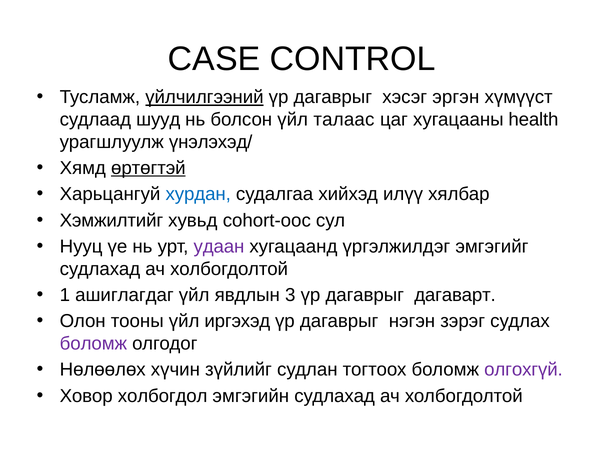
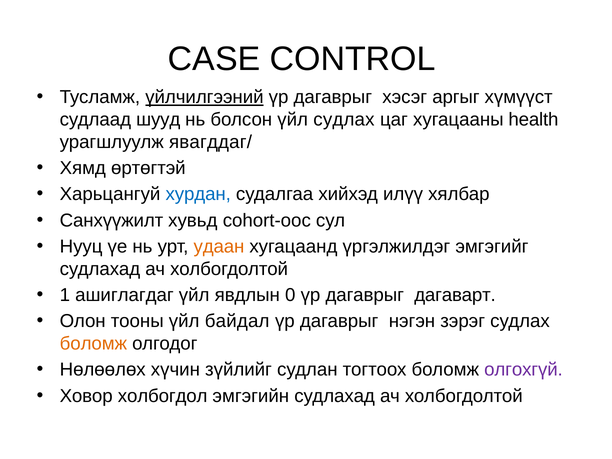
эргэн: эргэн -> аргыг (456, 97)
үйл талаас: талаас -> судлах (344, 120)
үнэлэхэд/: үнэлэхэд/ -> явагддаг/ (211, 142)
өртөгтэй underline: present -> none (148, 168)
Хэмжилтийг: Хэмжилтийг -> Санхүүжилт (111, 220)
удаан colour: purple -> orange (219, 247)
3: 3 -> 0 (290, 295)
иргэхэд: иргэхэд -> байдал (237, 321)
боломж colour: purple -> orange (93, 344)
